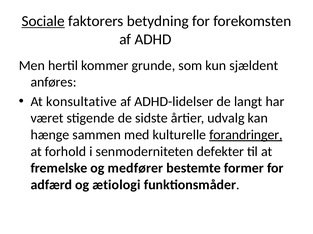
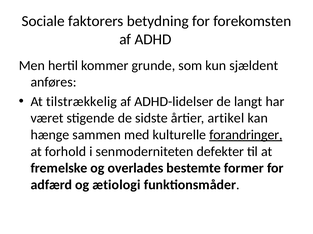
Sociale underline: present -> none (43, 21)
konsultative: konsultative -> tilstrækkelig (82, 102)
udvalg: udvalg -> artikel (226, 119)
medfører: medfører -> overlades (136, 169)
